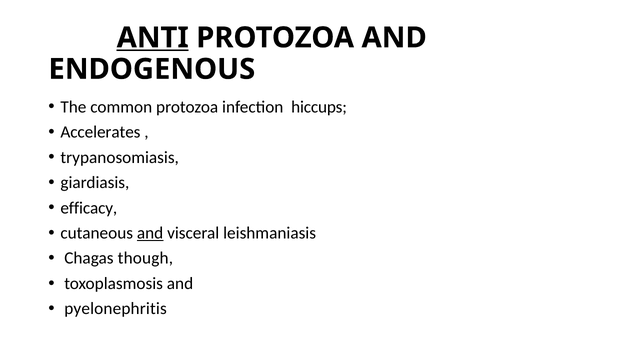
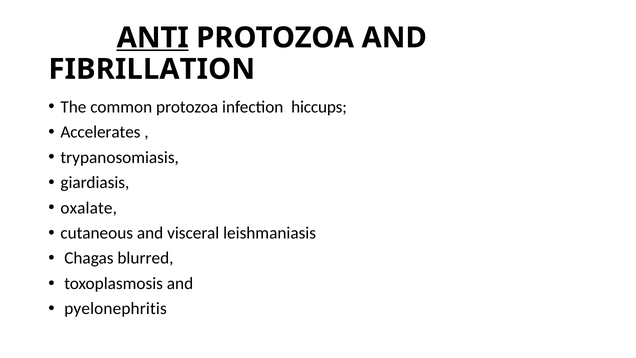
ENDOGENOUS: ENDOGENOUS -> FIBRILLATION (152, 69)
efficacy: efficacy -> oxalate (89, 208)
and underline: present -> none (150, 233)
though: though -> blurred (145, 258)
